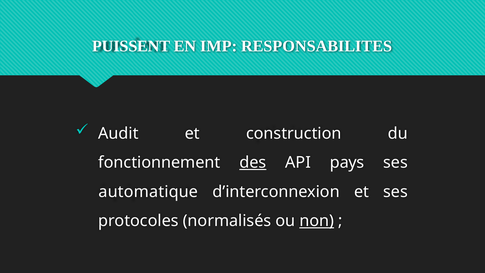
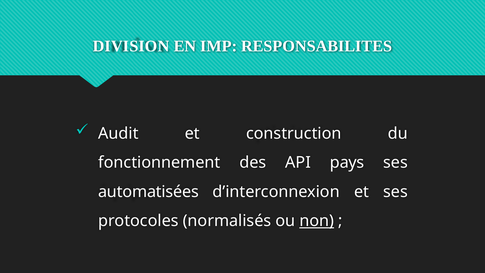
PUISSENT: PUISSENT -> DIVISION (131, 46)
des underline: present -> none (253, 163)
automatique: automatique -> automatisées (148, 192)
